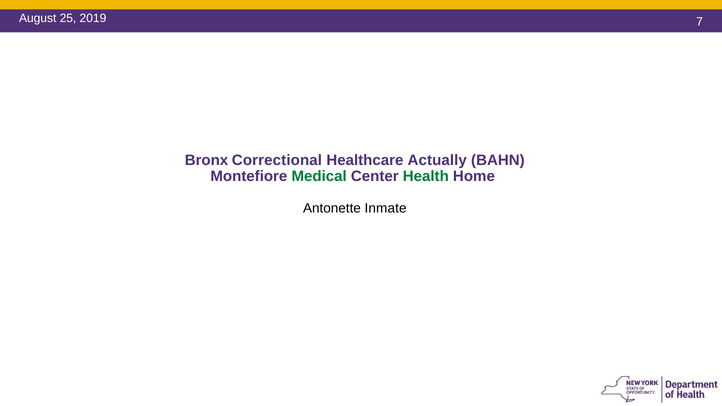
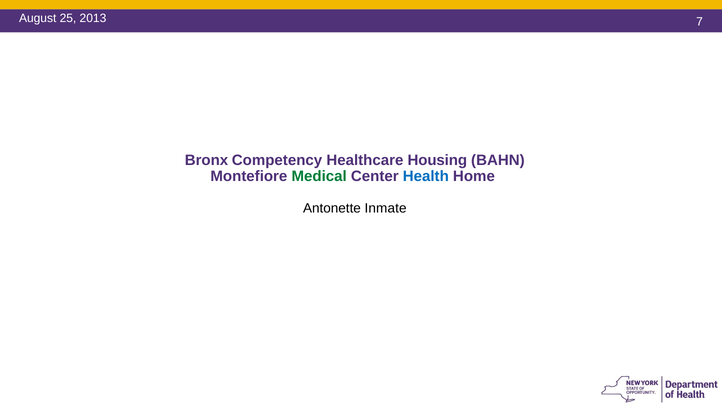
2019: 2019 -> 2013 (93, 18)
Correctional: Correctional -> Competency (277, 160)
Actually: Actually -> Housing (437, 160)
Health colour: green -> blue (426, 177)
